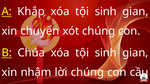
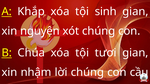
chuyển: chuyển -> nguyện (40, 31)
Chúa xóa tội sinh: sinh -> tươi (106, 53)
